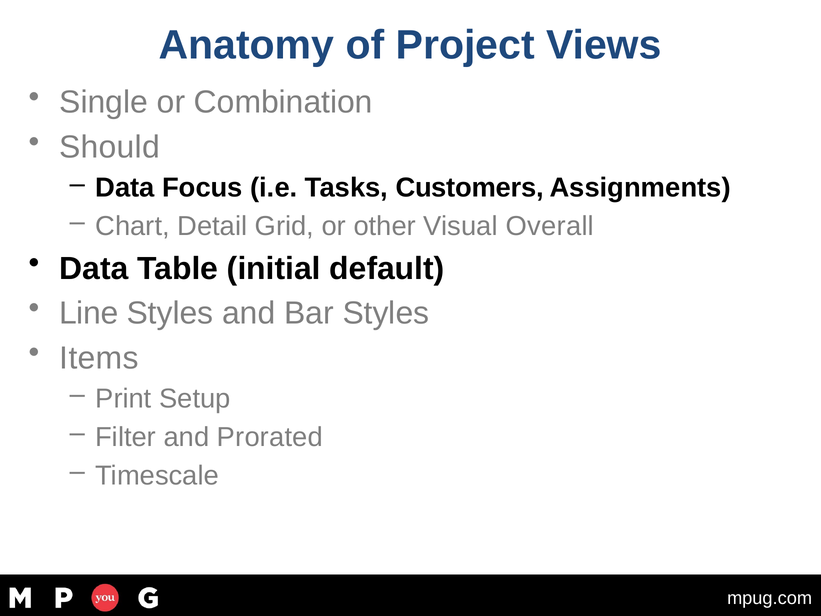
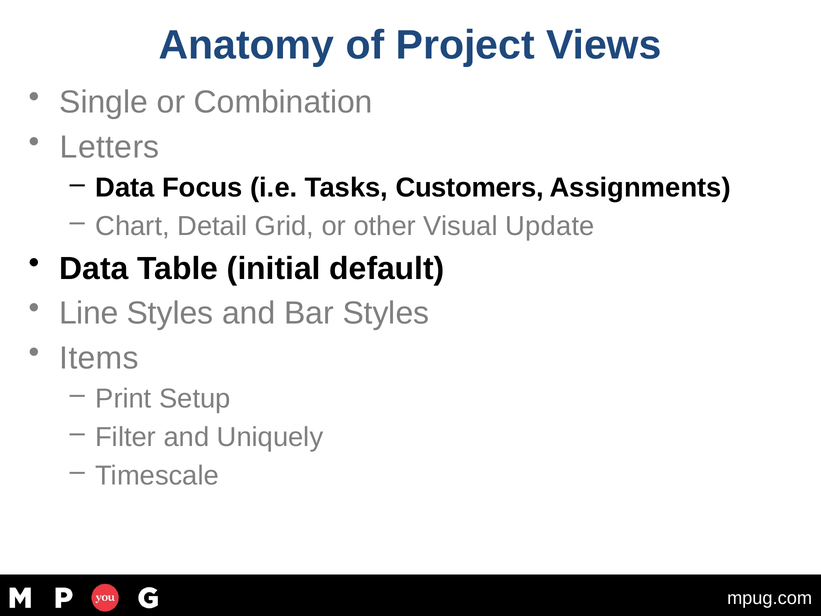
Should: Should -> Letters (110, 147)
Overall: Overall -> Update (550, 226)
Prorated: Prorated -> Uniquely (270, 437)
